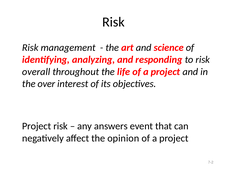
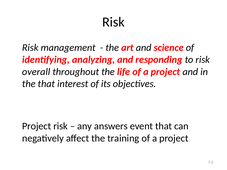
the over: over -> that (46, 84)
opinion: opinion -> training (123, 138)
